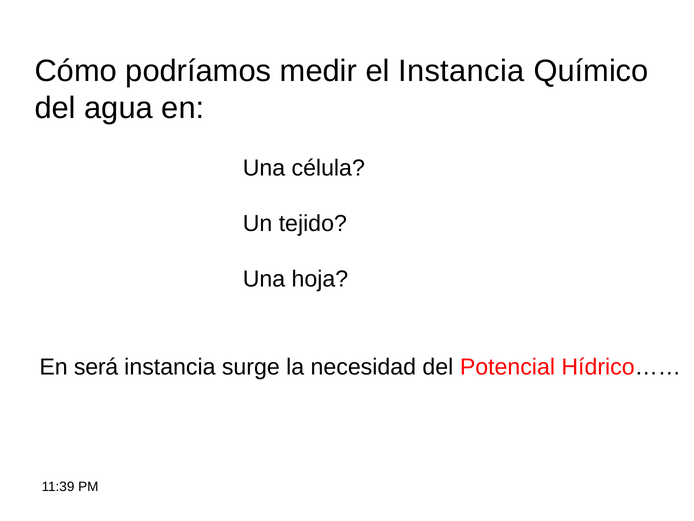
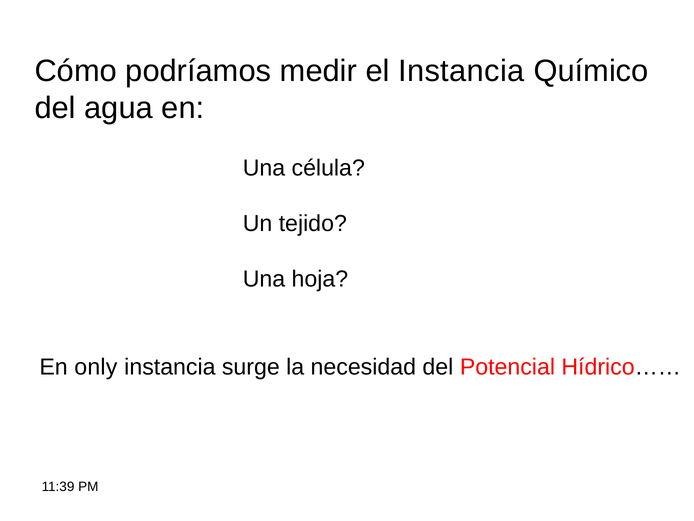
será: será -> only (96, 367)
